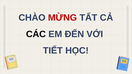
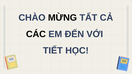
MỪNG colour: red -> black (63, 18)
